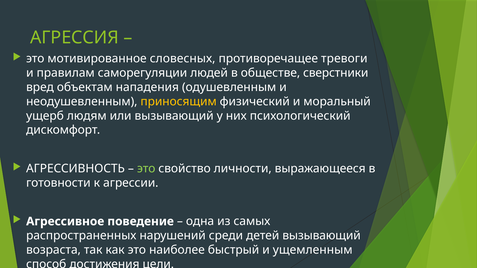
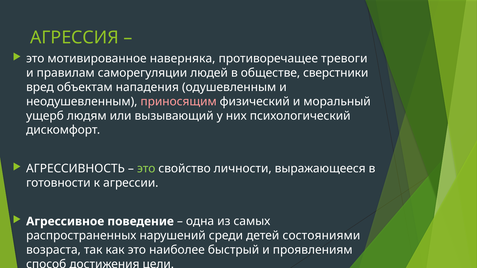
словесных: словесных -> наверняка (183, 59)
приносящим colour: yellow -> pink (179, 102)
детей вызывающий: вызывающий -> состояниями (321, 236)
ущемленным: ущемленным -> проявлениям (313, 250)
